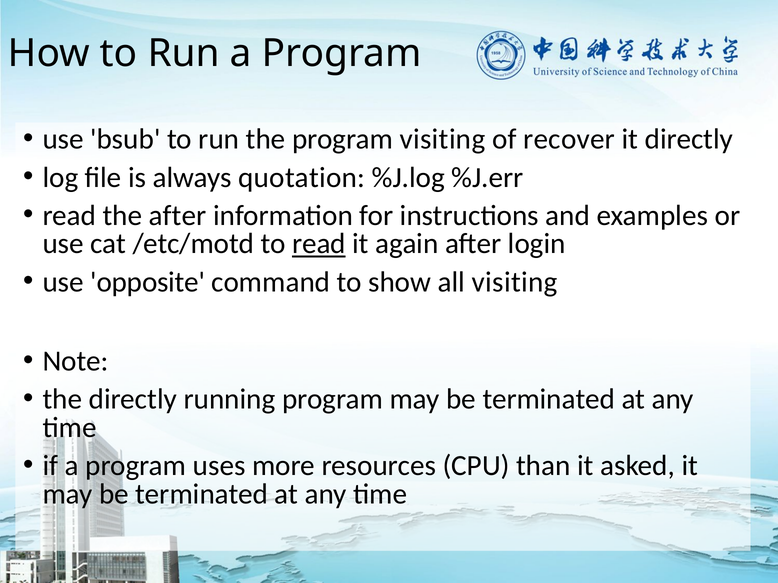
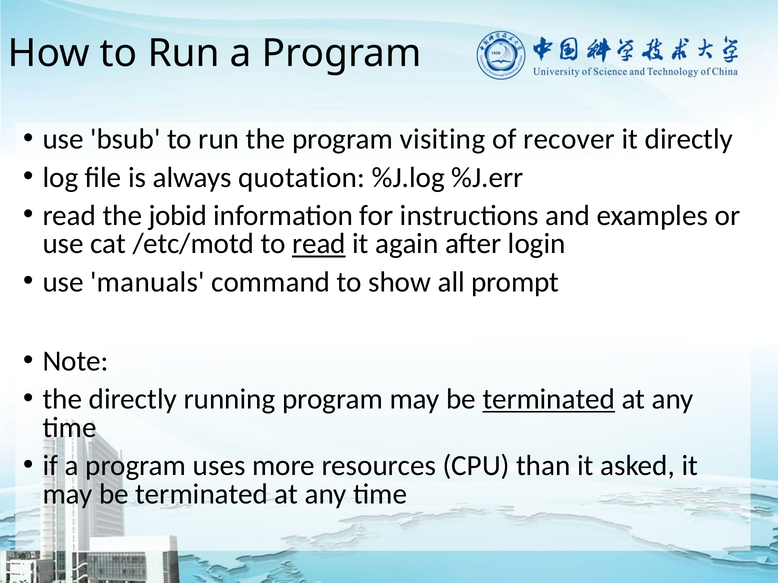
the after: after -> jobid (178, 216)
opposite: opposite -> manuals (148, 282)
all visiting: visiting -> prompt (515, 282)
terminated underline: none -> present (549, 400)
